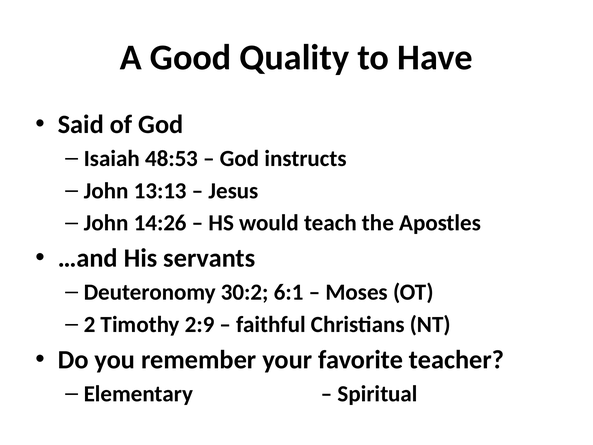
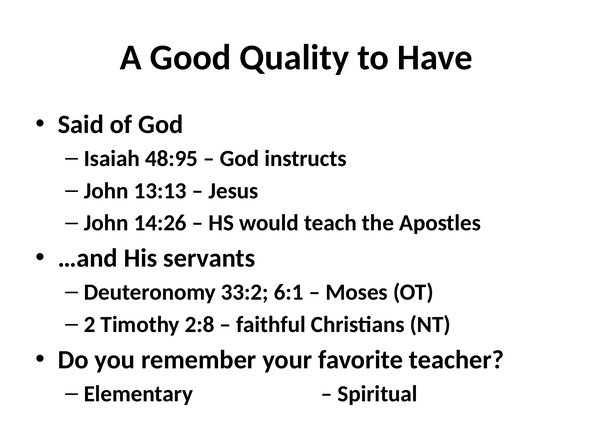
48:53: 48:53 -> 48:95 (172, 158)
30:2: 30:2 -> 33:2 (245, 292)
2:9: 2:9 -> 2:8 (200, 324)
